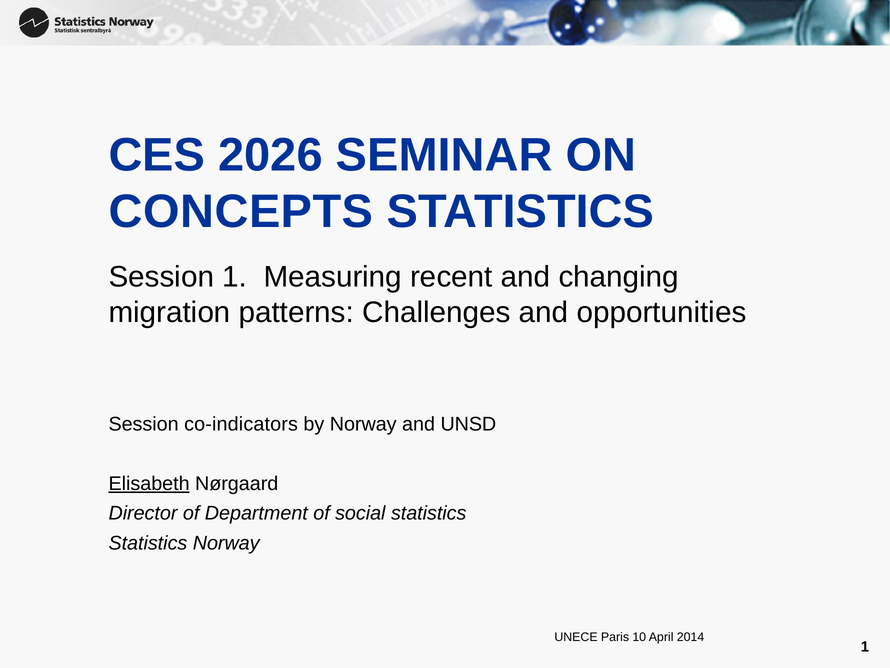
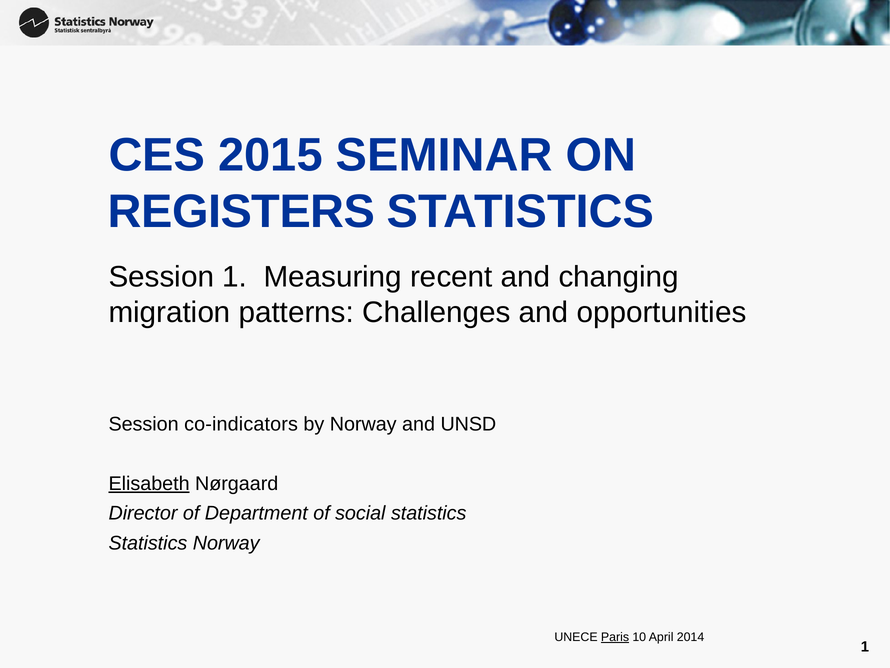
2026: 2026 -> 2015 (270, 155)
CONCEPTS: CONCEPTS -> REGISTERS (241, 211)
Paris underline: none -> present (615, 637)
